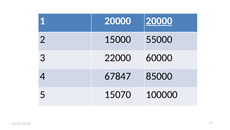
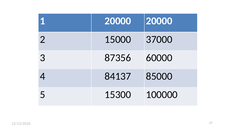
20000 underline: present -> none (159, 21)
55000: 55000 -> 37000 (159, 39)
22000: 22000 -> 87356 (118, 58)
67847: 67847 -> 84137 (118, 76)
15070: 15070 -> 15300 (118, 94)
